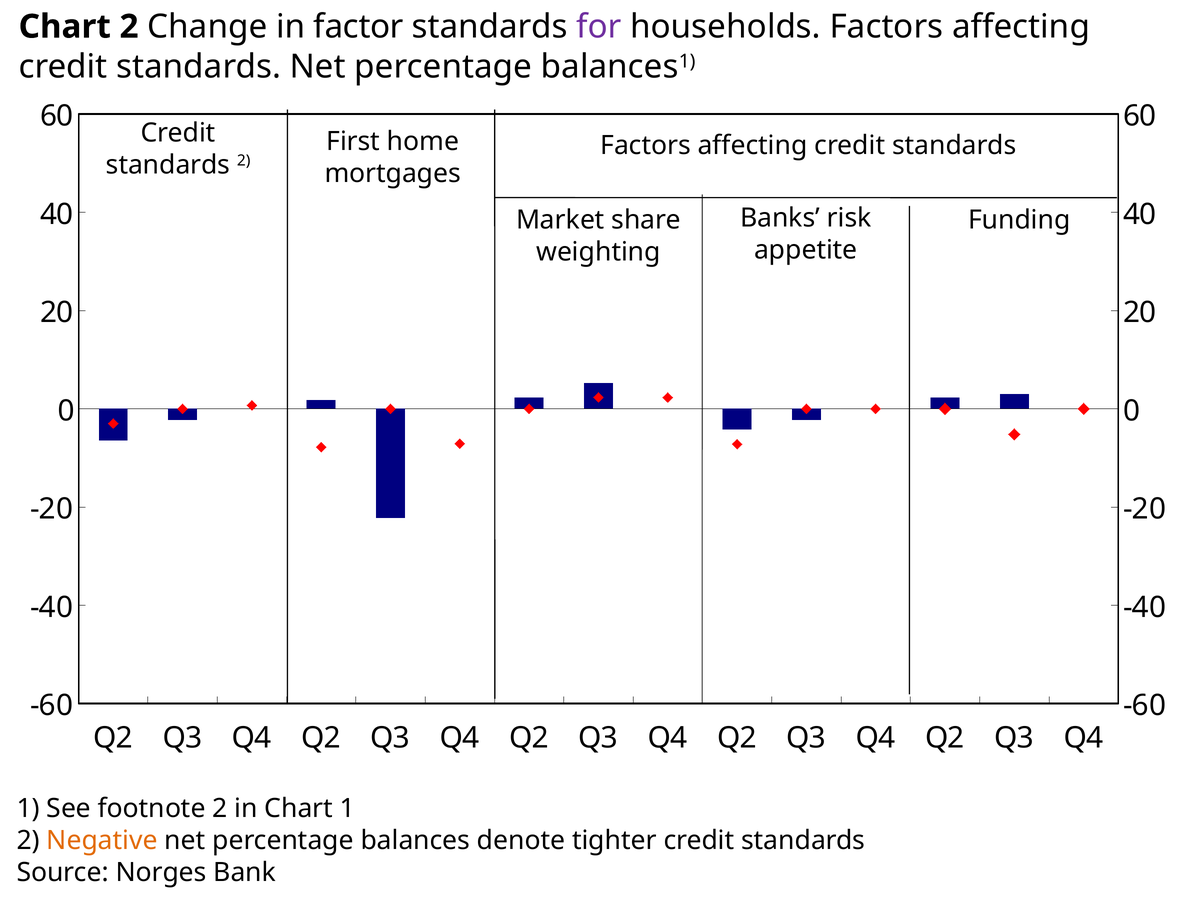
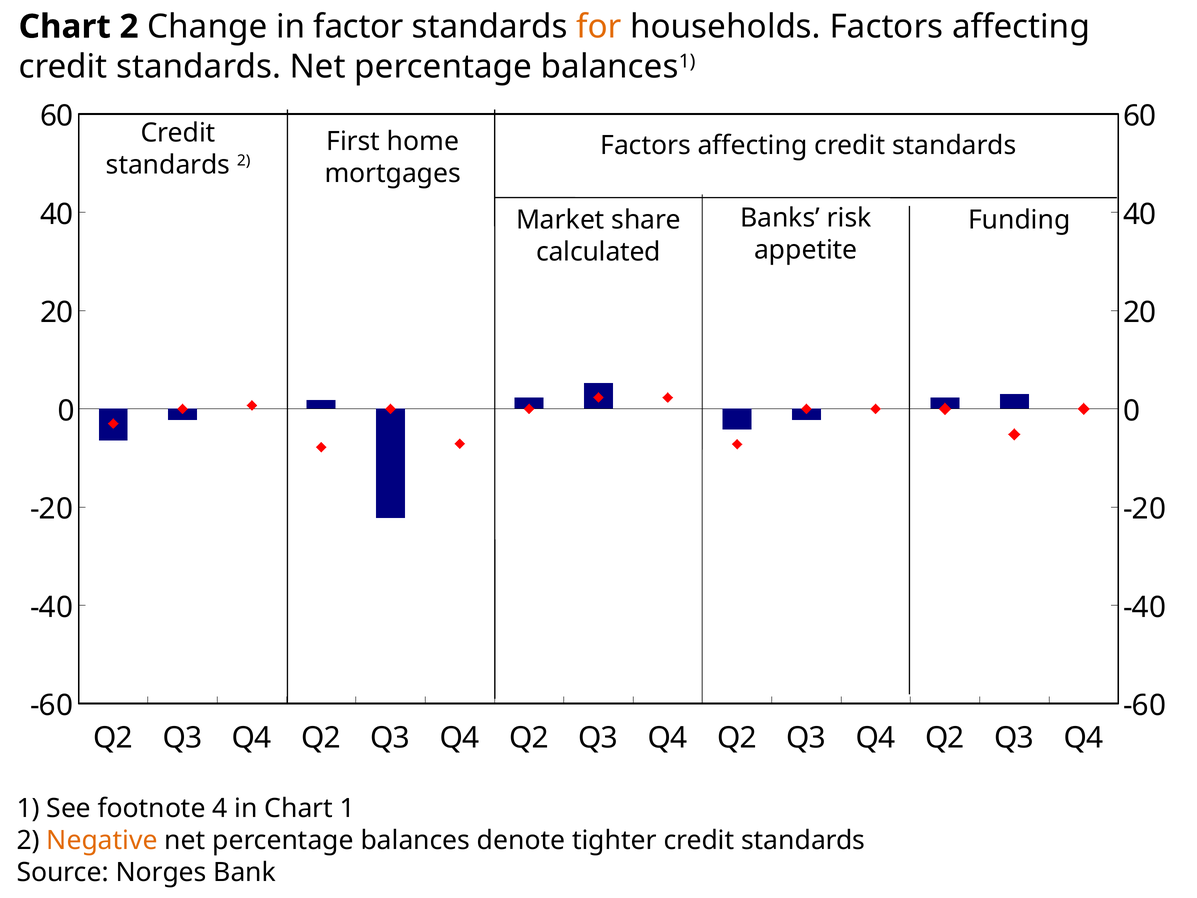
for colour: purple -> orange (599, 27)
weighting: weighting -> calculated (598, 252)
footnote 2: 2 -> 4 (220, 808)
